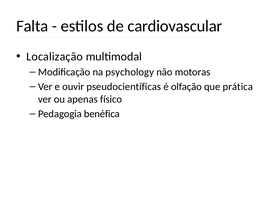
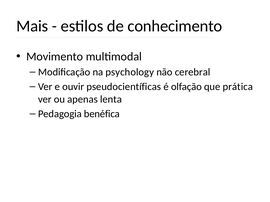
Falta: Falta -> Mais (32, 26)
cardiovascular: cardiovascular -> conhecimento (175, 26)
Localização: Localização -> Movimento (55, 57)
motoras: motoras -> cerebral (193, 72)
físico: físico -> lenta (111, 99)
